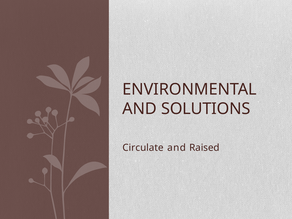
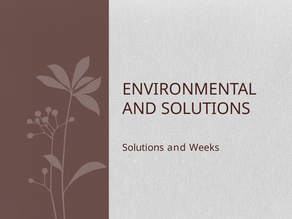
Circulate: Circulate -> Solutions (143, 148)
Raised: Raised -> Weeks (204, 148)
